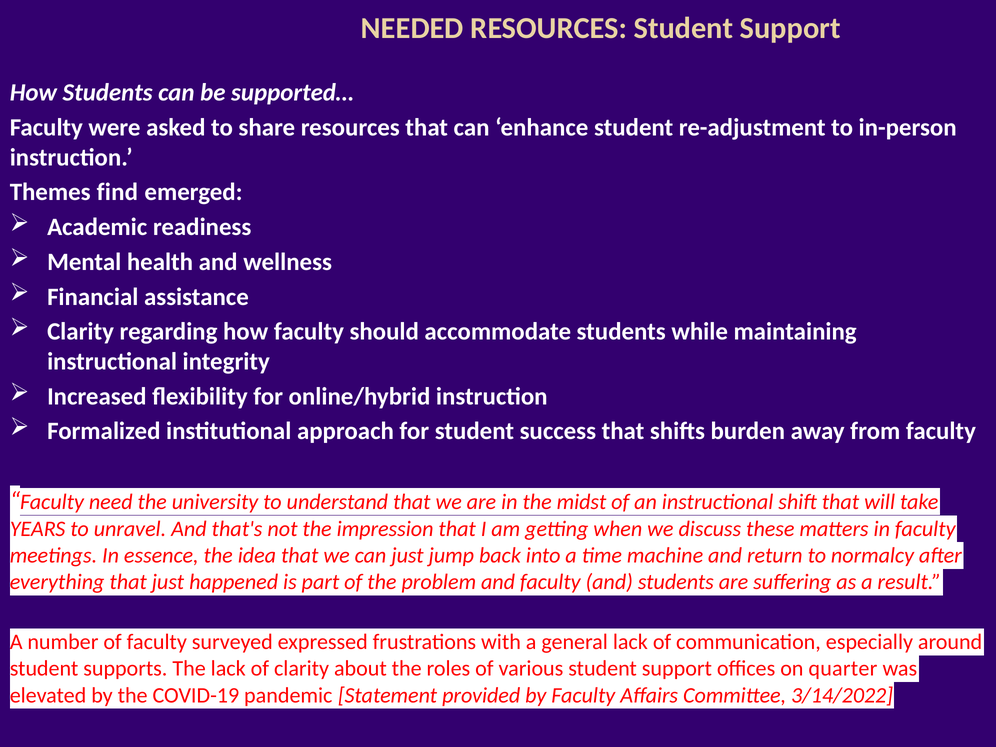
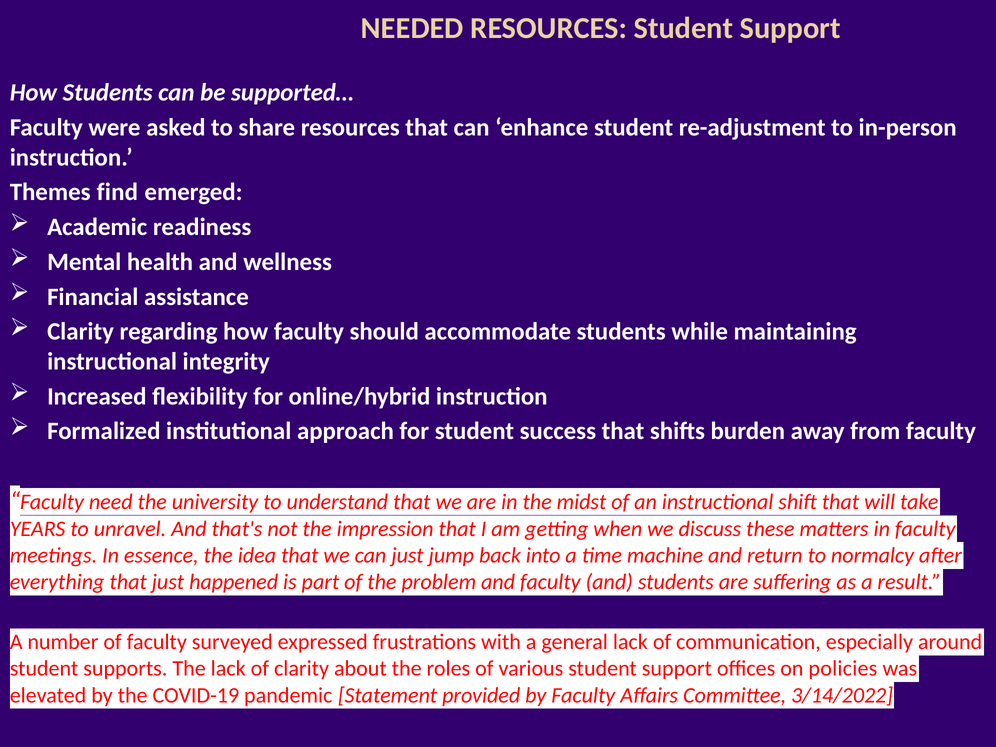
quarter: quarter -> policies (843, 669)
